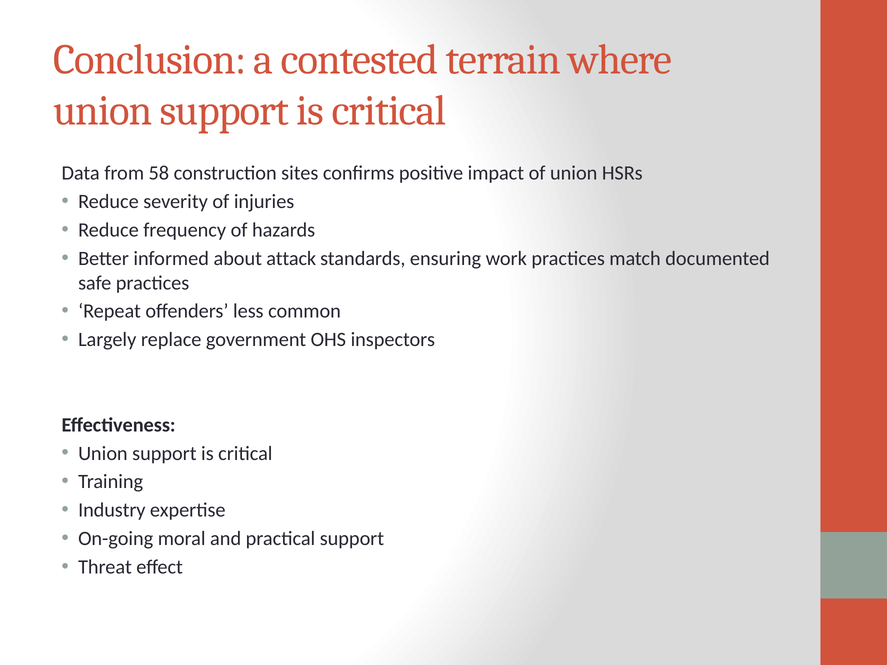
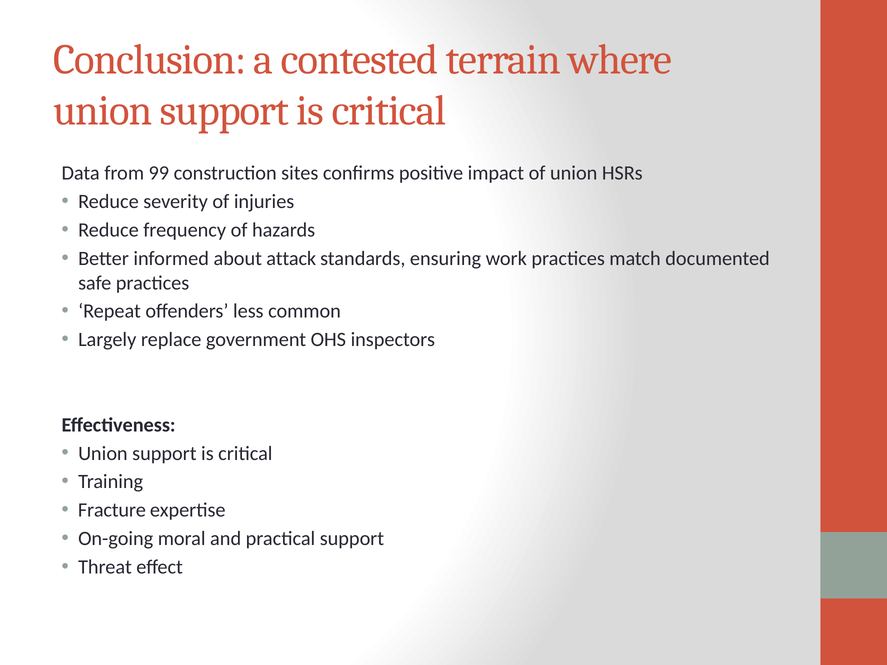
58: 58 -> 99 (159, 173)
Industry: Industry -> Fracture (112, 510)
